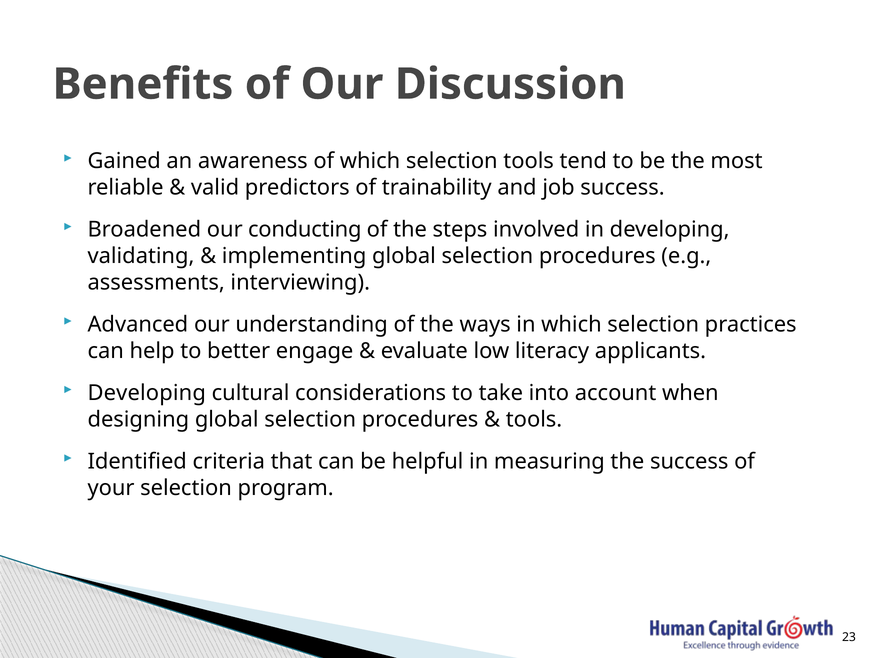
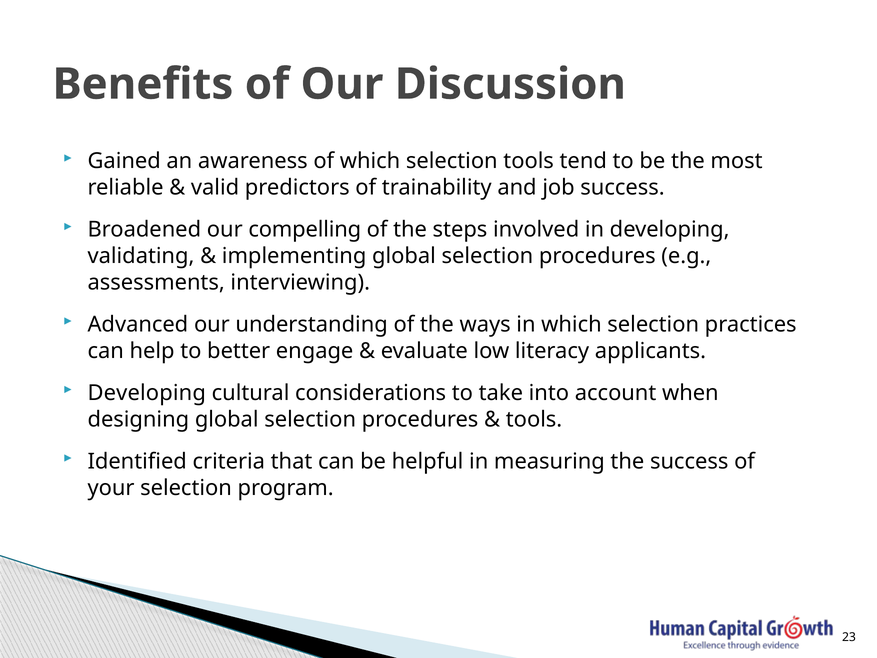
conducting: conducting -> compelling (305, 230)
